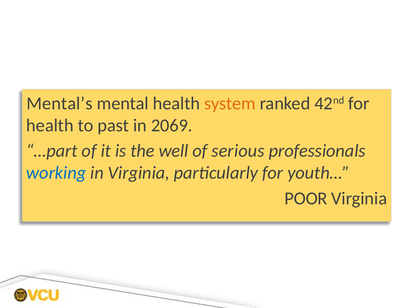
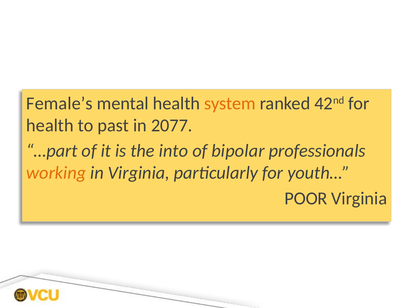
Mental’s: Mental’s -> Female’s (59, 103)
2069: 2069 -> 2077 (172, 125)
well: well -> into (173, 151)
serious: serious -> bipolar (238, 151)
working colour: blue -> orange (56, 173)
